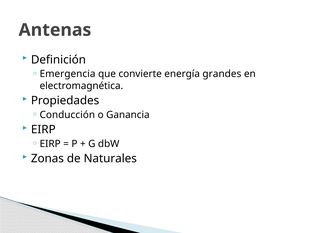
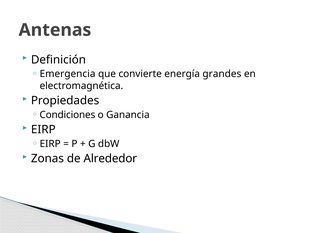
Conducción: Conducción -> Condiciones (67, 115)
Naturales: Naturales -> Alrededor (110, 158)
